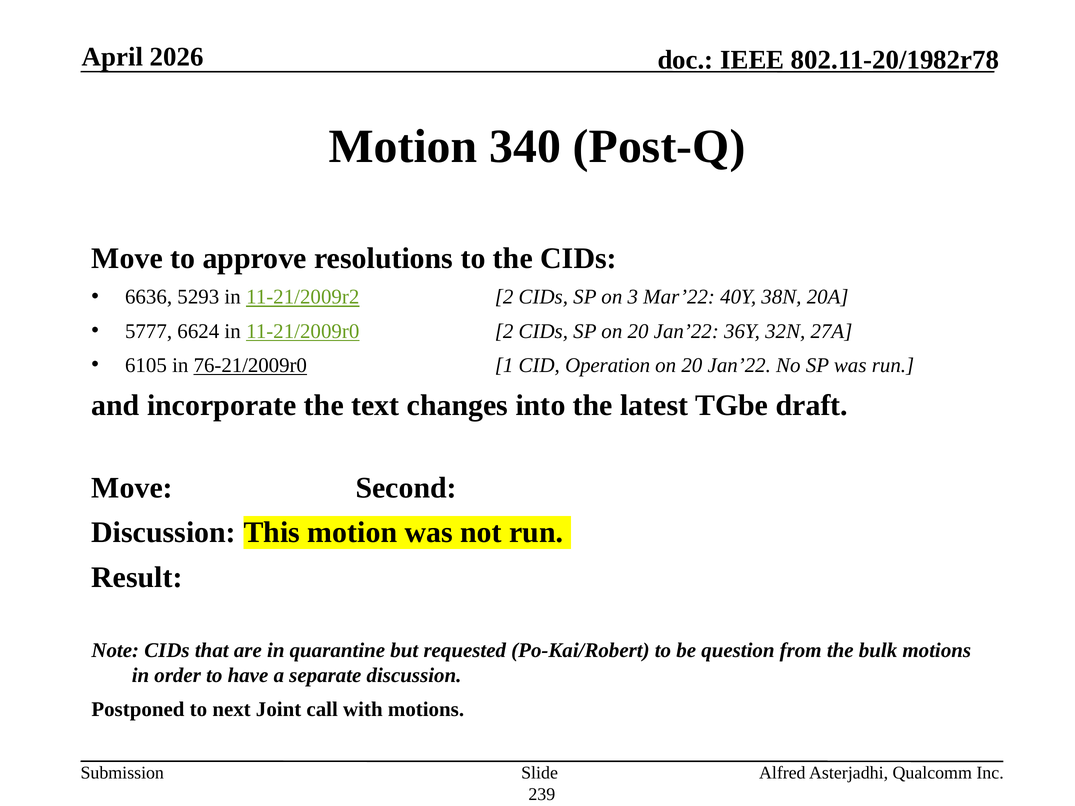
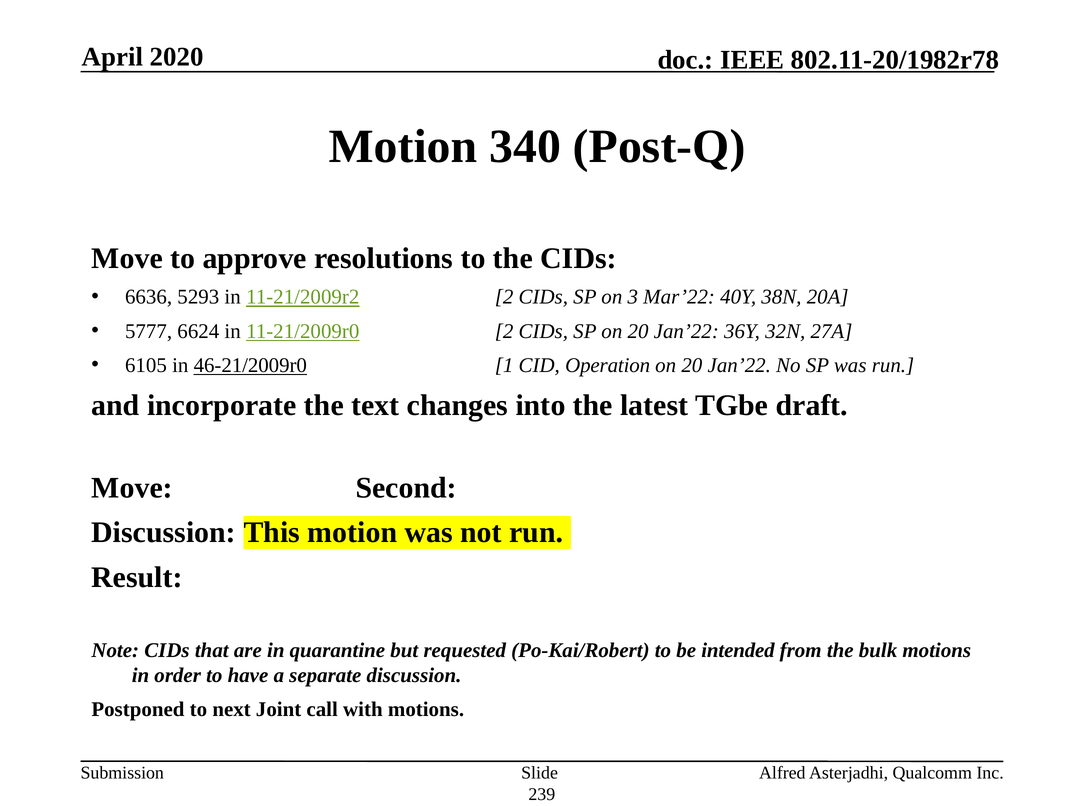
2026: 2026 -> 2020 (177, 57)
76-21/2009r0: 76-21/2009r0 -> 46-21/2009r0 (250, 365)
question: question -> intended (738, 650)
